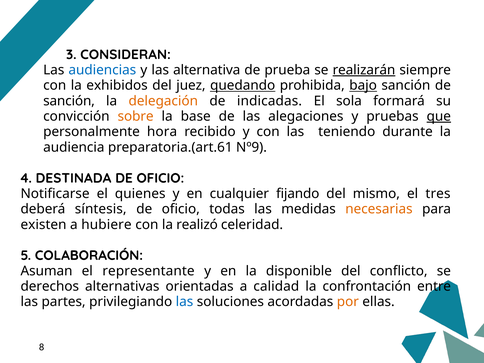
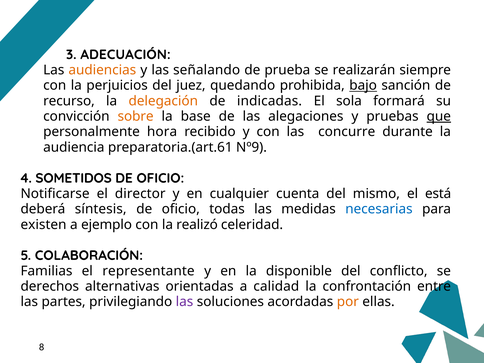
CONSIDERAN: CONSIDERAN -> ADECUACIÓN (125, 55)
audiencias colour: blue -> orange (102, 70)
alternativa: alternativa -> señalando (207, 70)
realizarán underline: present -> none (364, 70)
exhibidos: exhibidos -> perjuicios (117, 85)
quedando underline: present -> none (243, 85)
sanción: sanción -> recurso (69, 101)
teniendo: teniendo -> concurre (347, 132)
DESTINADA: DESTINADA -> SOMETIDOS (74, 178)
quienes: quienes -> director (140, 194)
fijando: fijando -> cuenta (298, 194)
tres: tres -> está (438, 194)
necesarias colour: orange -> blue (379, 209)
hubiere: hubiere -> ejemplo (107, 225)
Asuman: Asuman -> Familias (46, 271)
las colour: blue -> purple (185, 302)
